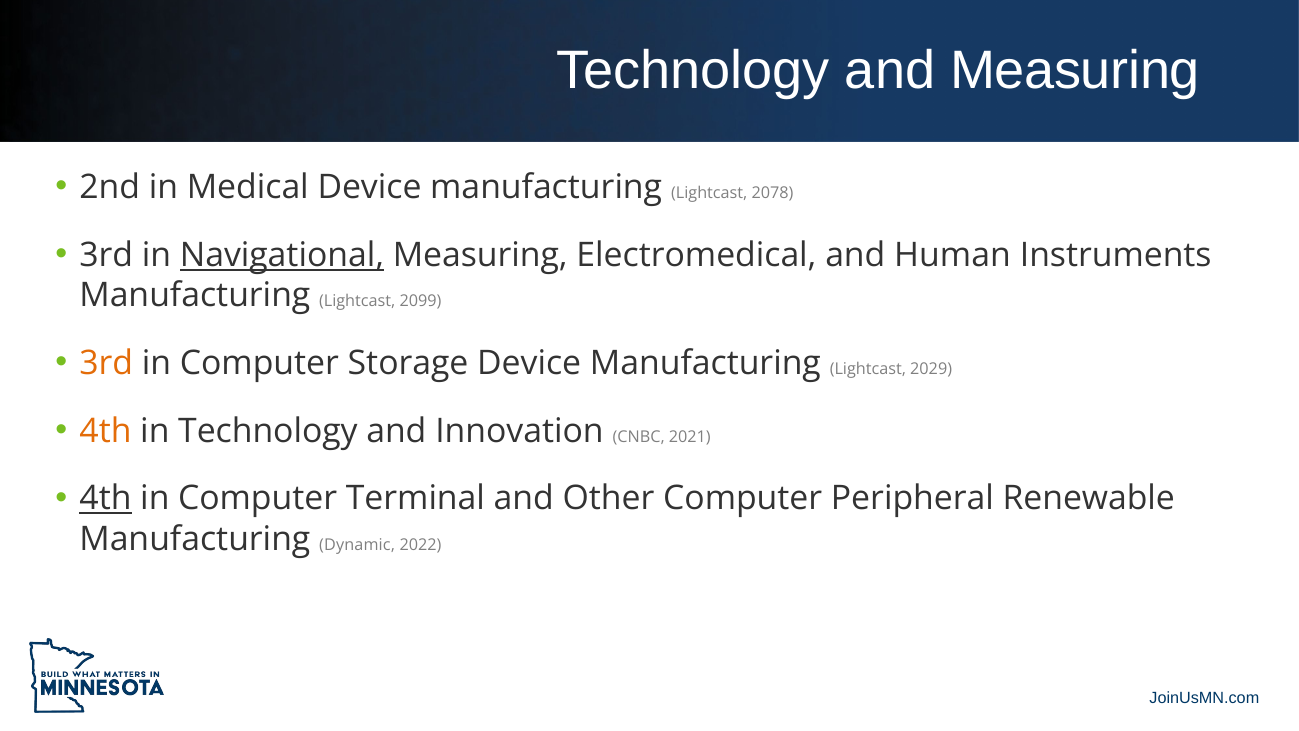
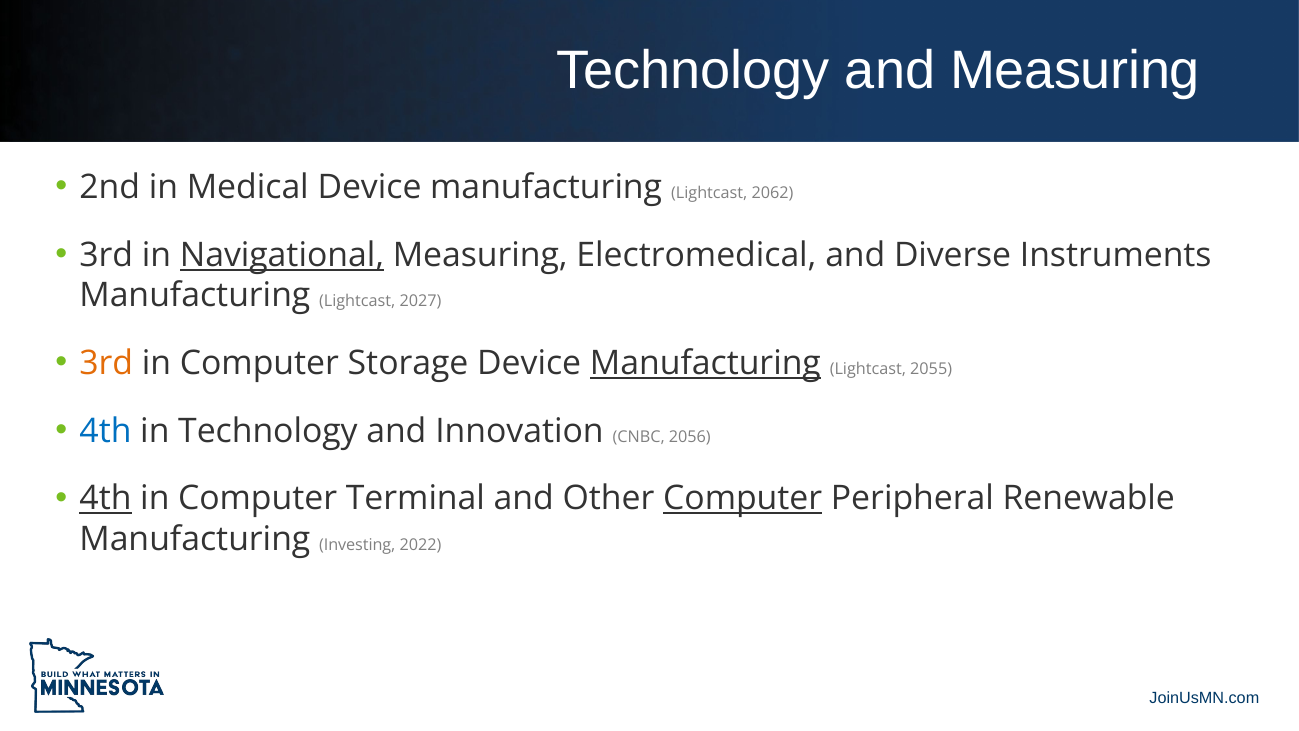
2078: 2078 -> 2062 (772, 193)
Human: Human -> Diverse (953, 255)
2099: 2099 -> 2027 (420, 301)
Manufacturing underline: none -> present (705, 363)
2029: 2029 -> 2055 (931, 369)
4th colour: orange -> blue (106, 431)
2021: 2021 -> 2056 (690, 437)
Computer underline: none -> present (743, 499)
Dynamic: Dynamic -> Investing (357, 545)
